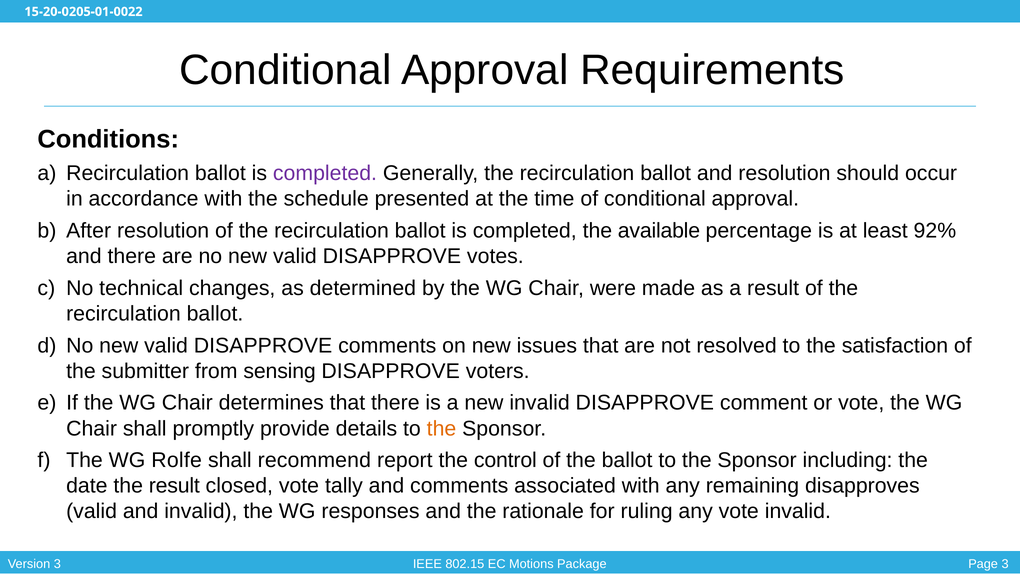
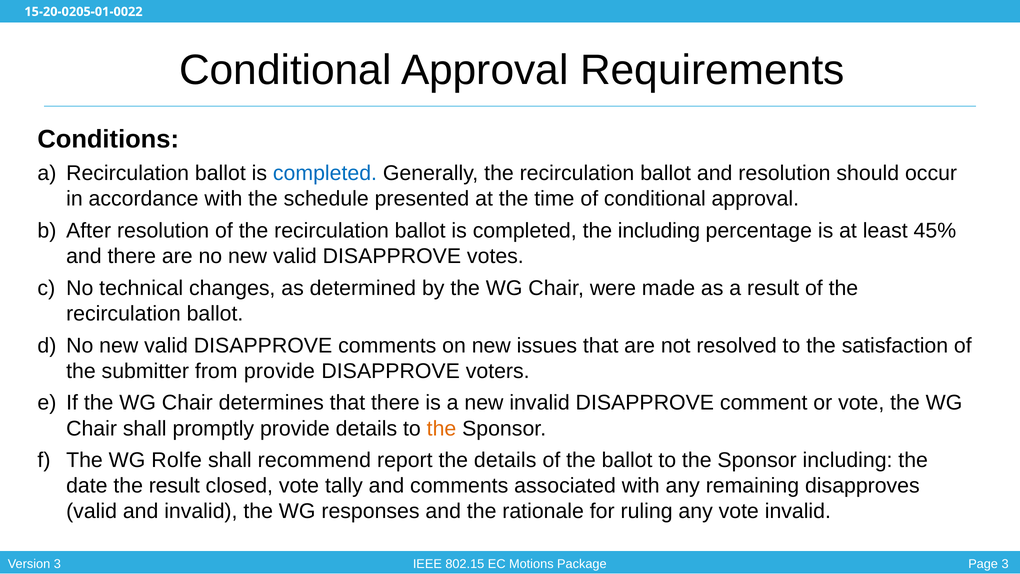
completed colour: purple -> blue (325, 173)
the available: available -> including (659, 231)
92%: 92% -> 45% (935, 231)
from sensing: sensing -> provide (279, 371)
the control: control -> details (505, 460)
